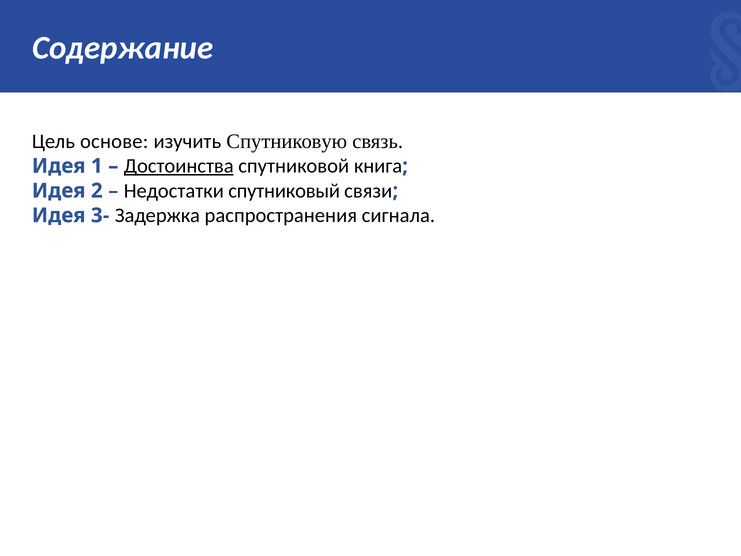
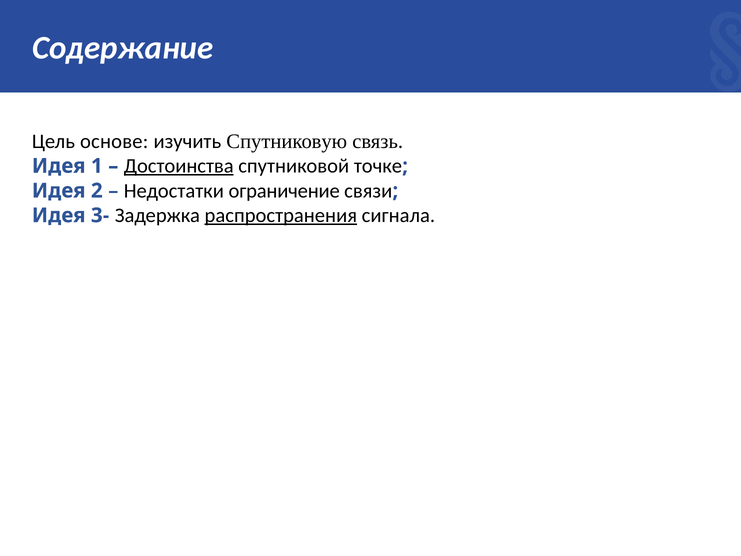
книга: книга -> точке (378, 166)
спутниковый: спутниковый -> ограничение (284, 191)
распространения underline: none -> present (281, 215)
